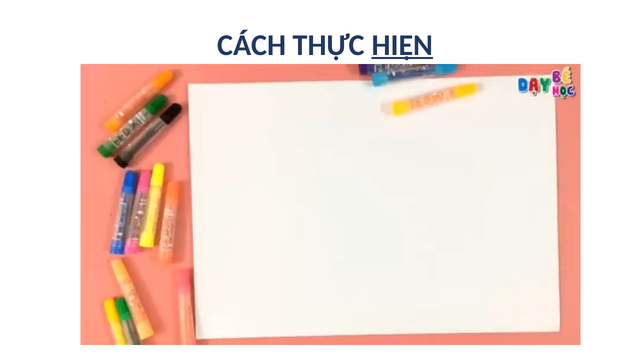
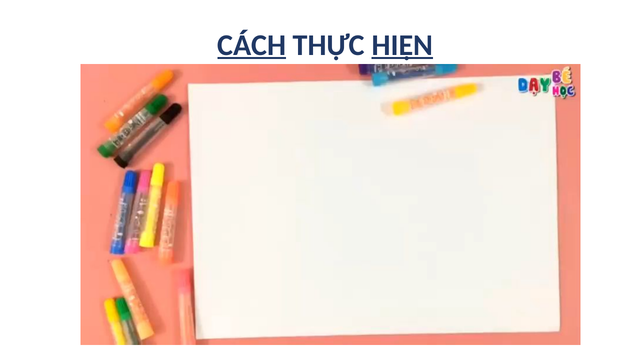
CÁCH underline: none -> present (252, 45)
